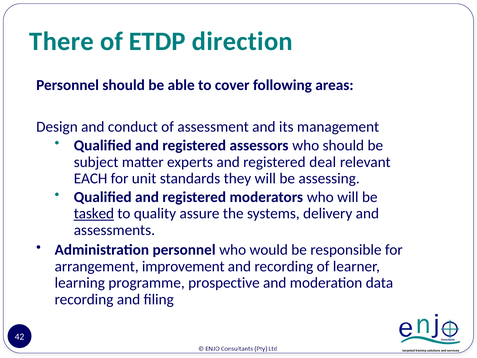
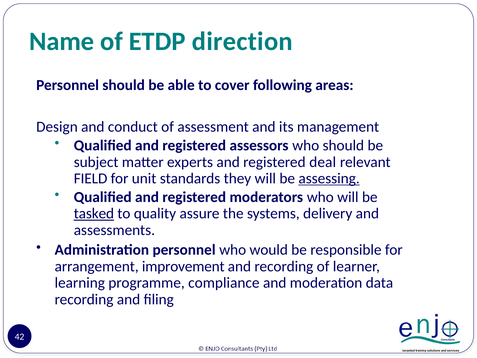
There: There -> Name (62, 41)
EACH: EACH -> FIELD (91, 178)
assessing underline: none -> present (329, 178)
prospective: prospective -> compliance (224, 283)
